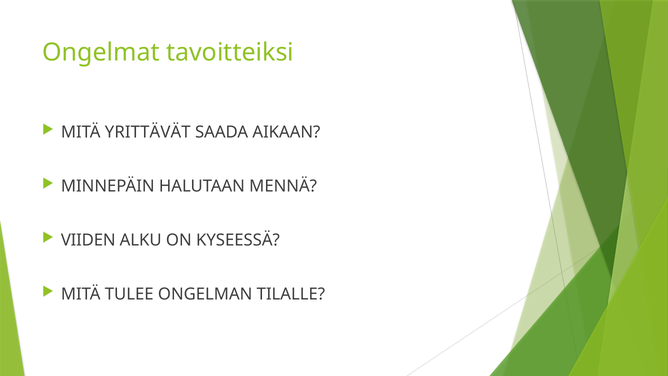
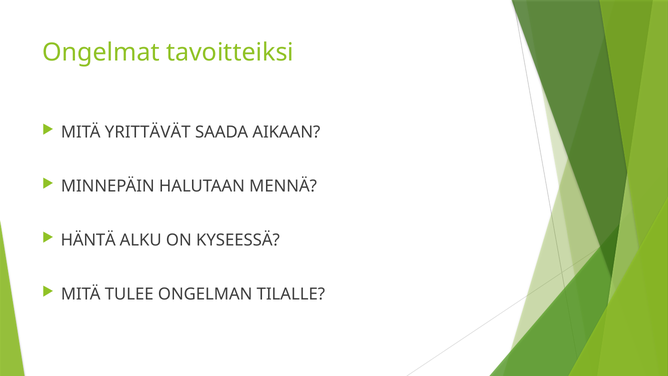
VIIDEN: VIIDEN -> HÄNTÄ (88, 240)
